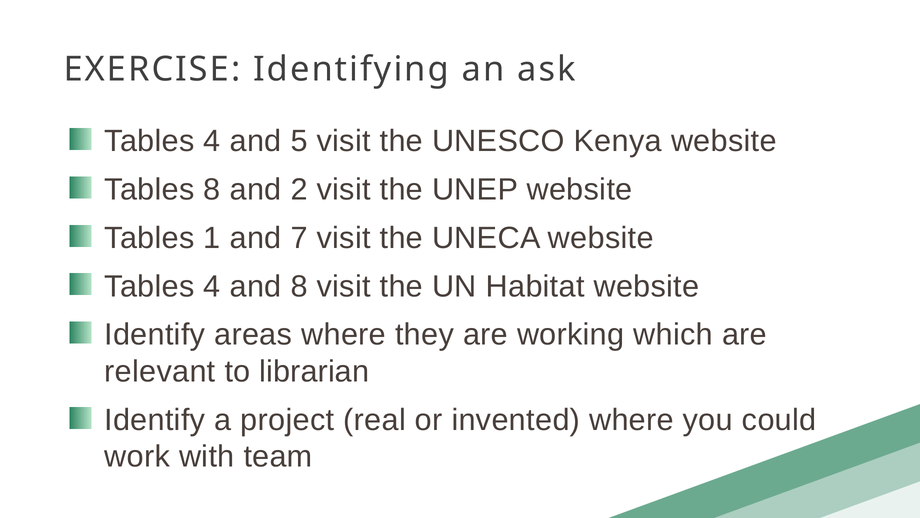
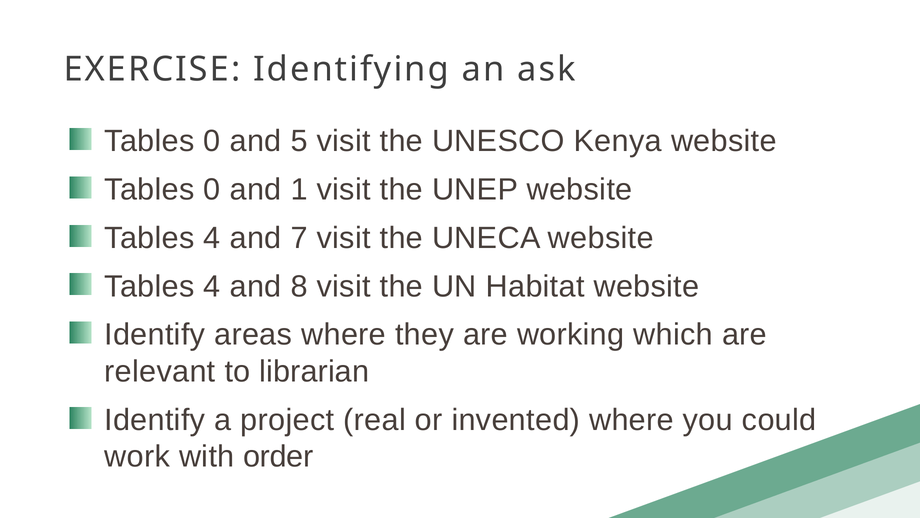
4: 4 -> 0 (212, 141)
8: 8 -> 0 (212, 189)
2: 2 -> 1 (299, 189)
1: 1 -> 4 (212, 238)
team: team -> order (278, 456)
